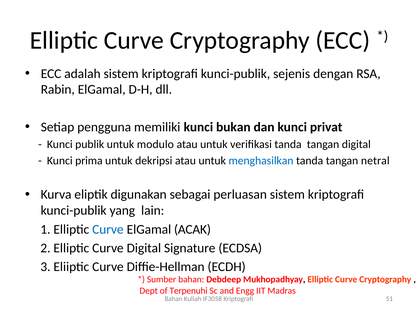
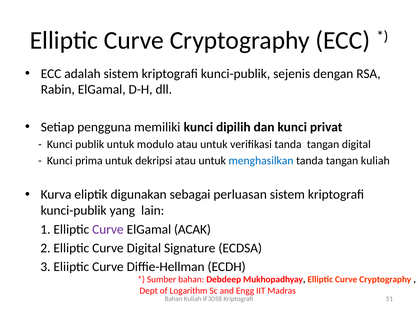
bukan: bukan -> dipilih (233, 127)
tangan netral: netral -> kuliah (375, 161)
Curve colour: blue -> purple (108, 230)
Terpenuhi: Terpenuhi -> Logarithm (189, 291)
